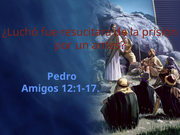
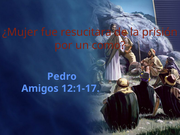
¿Luchó: ¿Luchó -> ¿Mujer (20, 32)
antes: antes -> como (109, 45)
